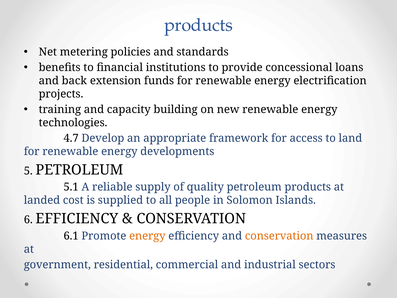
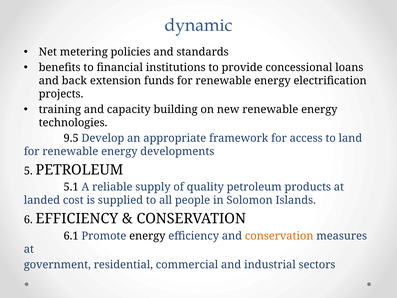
products: products -> dynamic (198, 25)
4.7: 4.7 -> 9.5 (71, 138)
energy colour: orange -> black (147, 236)
